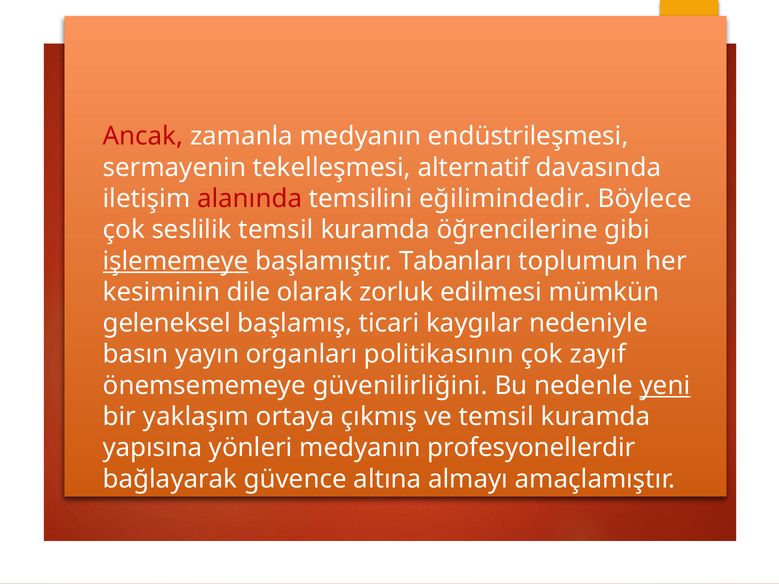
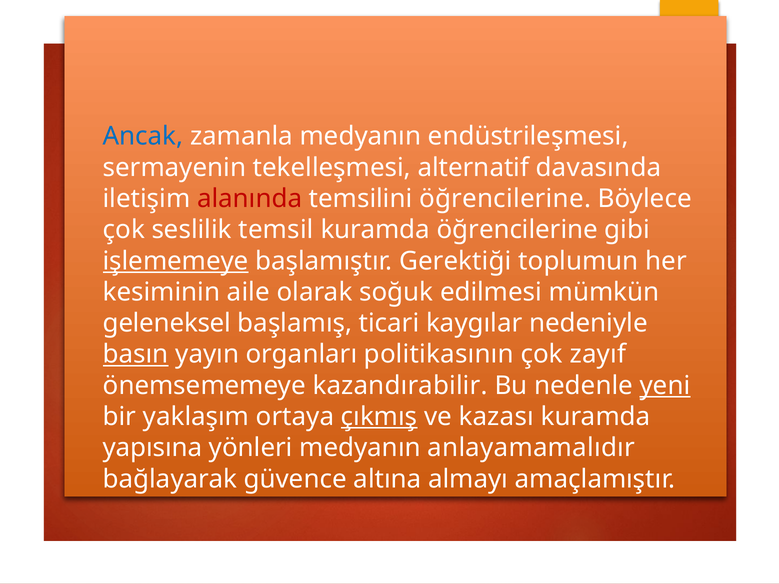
Ancak colour: red -> blue (143, 136)
temsilini eğilimindedir: eğilimindedir -> öğrencilerine (505, 199)
Tabanları: Tabanları -> Gerektiği (455, 261)
dile: dile -> aile (248, 292)
zorluk: zorluk -> soğuk (396, 292)
basın underline: none -> present (136, 355)
güvenilirliğini: güvenilirliğini -> kazandırabilir (400, 386)
çıkmış underline: none -> present (379, 417)
ve temsil: temsil -> kazası (496, 417)
profesyonellerdir: profesyonellerdir -> anlayamamalıdır (531, 448)
